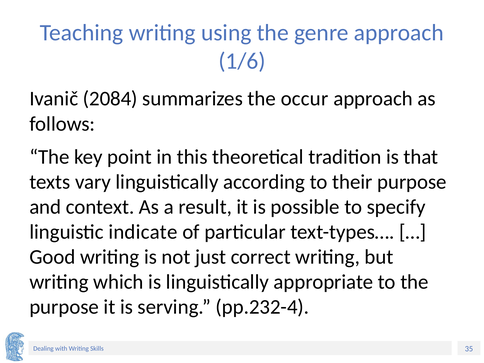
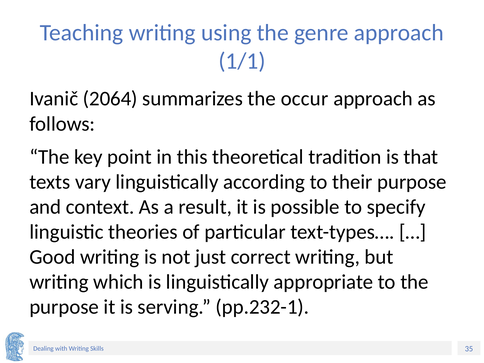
1/6: 1/6 -> 1/1 (242, 61)
2084: 2084 -> 2064 (110, 99)
indicate: indicate -> theories (143, 232)
pp.232-4: pp.232-4 -> pp.232-1 (262, 307)
